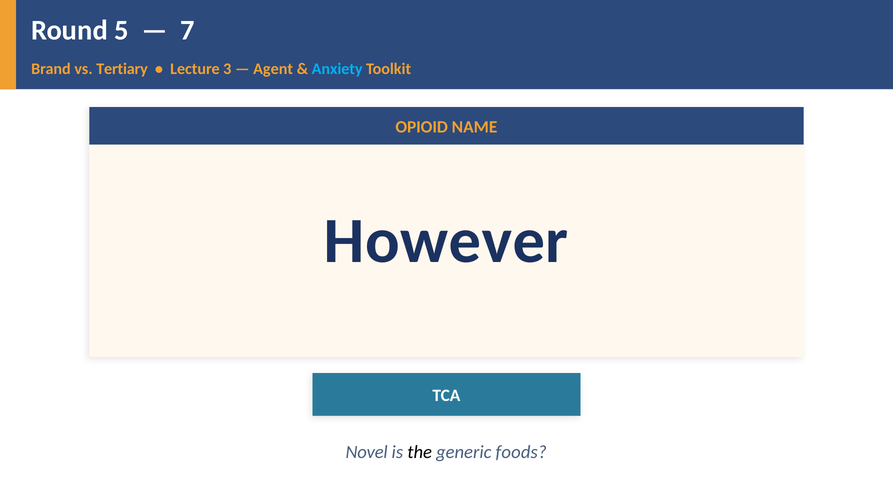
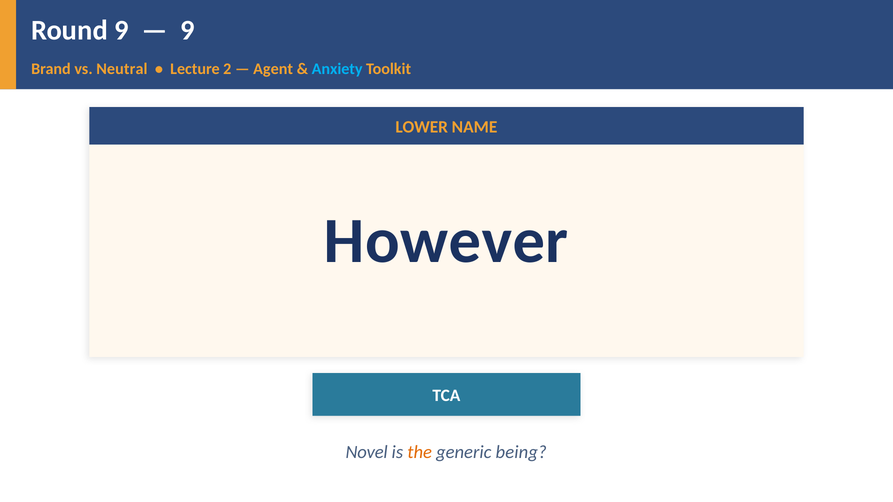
Round 5: 5 -> 9 (122, 31)
7: 7 -> 9 (188, 31)
Tertiary: Tertiary -> Neutral (122, 69)
3: 3 -> 2 (227, 69)
OPIOID: OPIOID -> LOWER (422, 127)
the colour: black -> orange (420, 452)
foods: foods -> being (521, 452)
